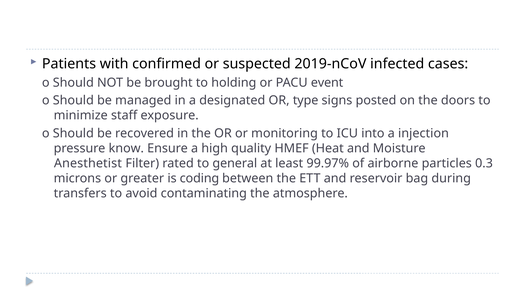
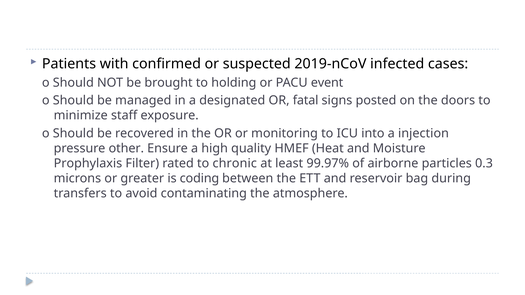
type: type -> fatal (306, 100)
know: know -> other (126, 148)
Anesthetist: Anesthetist -> Prophylaxis (88, 164)
general: general -> chronic (235, 164)
